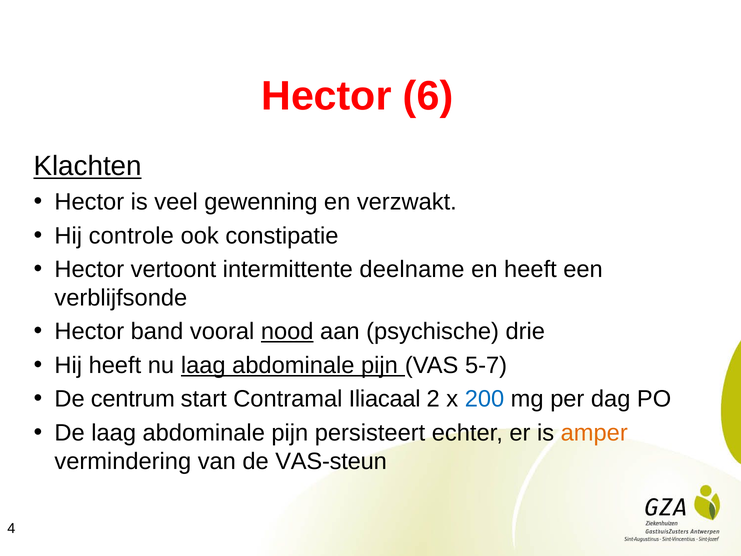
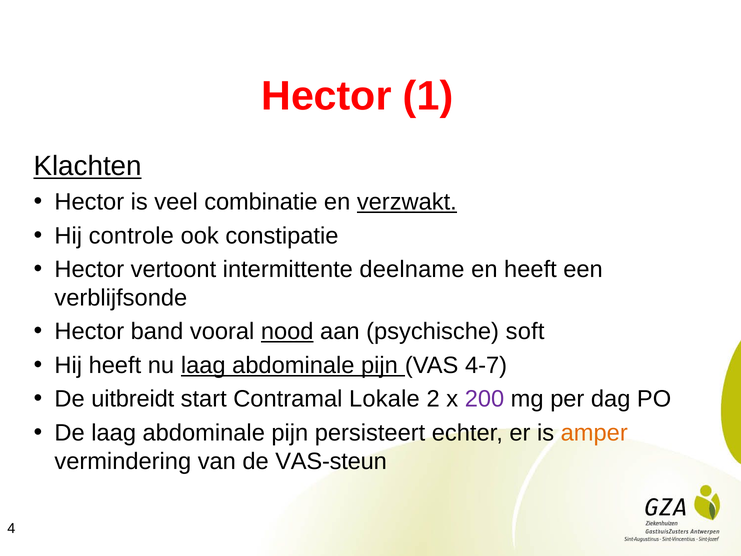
6: 6 -> 1 (428, 96)
gewenning: gewenning -> combinatie (261, 202)
verzwakt underline: none -> present (407, 202)
drie: drie -> soft (525, 332)
5-7: 5-7 -> 4-7 (486, 365)
centrum: centrum -> uitbreidt (133, 399)
Iliacaal: Iliacaal -> Lokale (384, 399)
200 colour: blue -> purple (484, 399)
